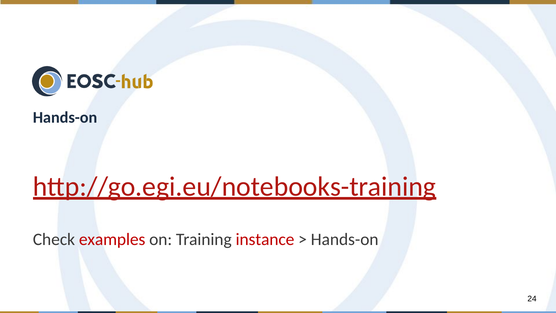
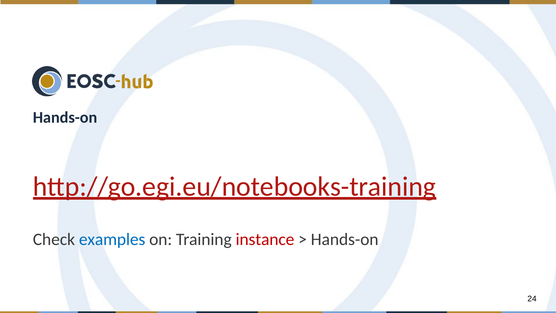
examples colour: red -> blue (112, 239)
